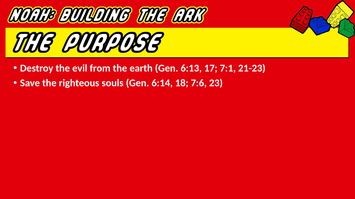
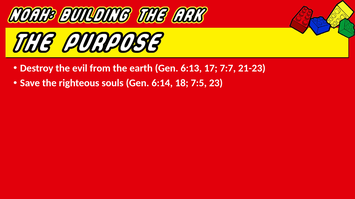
7:1: 7:1 -> 7:7 (228, 68)
7:6: 7:6 -> 7:5 (199, 83)
